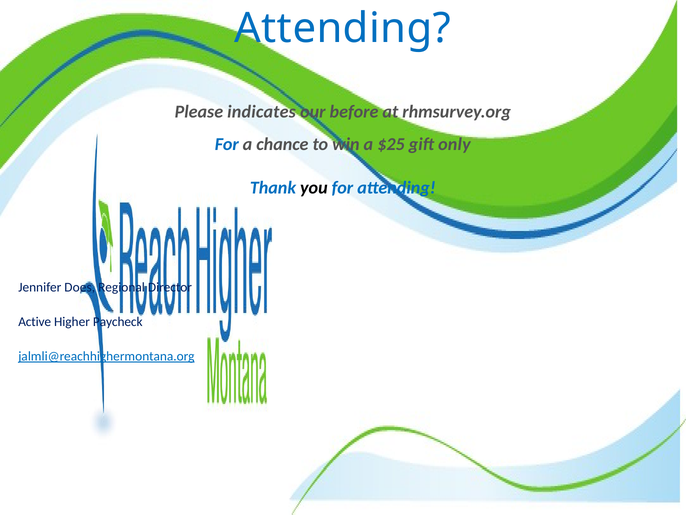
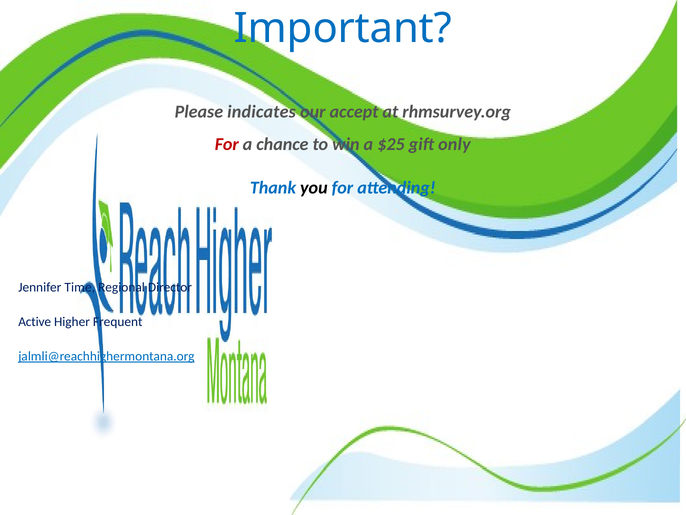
Attending: Attending -> Important (343, 28)
before: before -> accept (354, 112)
For colour: blue -> red (227, 144)
Does: Does -> Time (80, 287)
Paycheck: Paycheck -> Frequent (118, 321)
